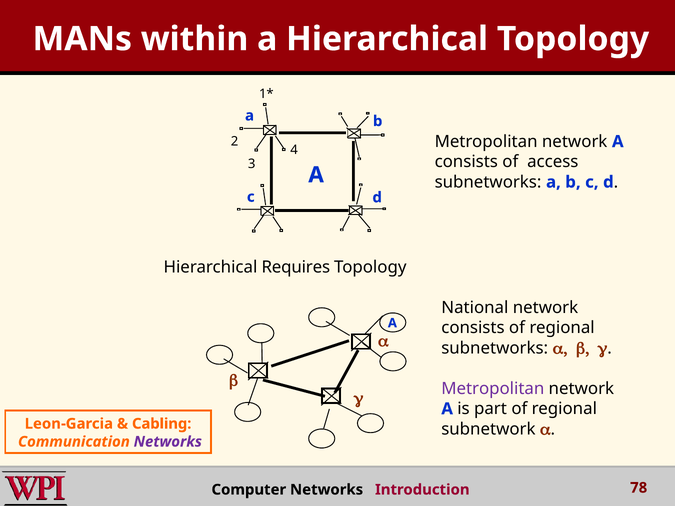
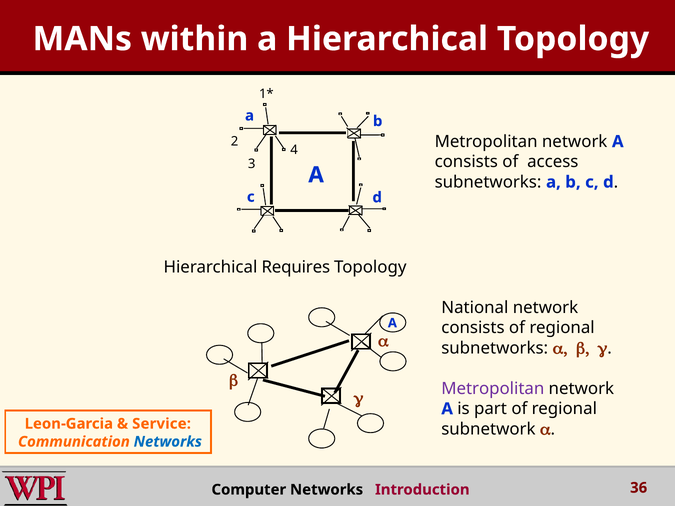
Cabling: Cabling -> Service (162, 424)
Networks colour: purple -> blue (168, 442)
78: 78 -> 36 (639, 488)
